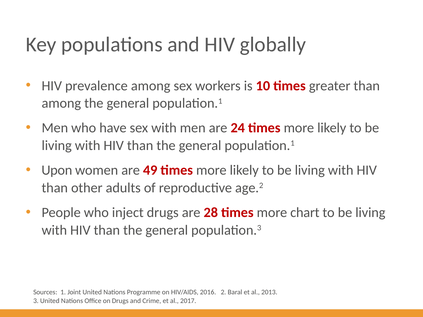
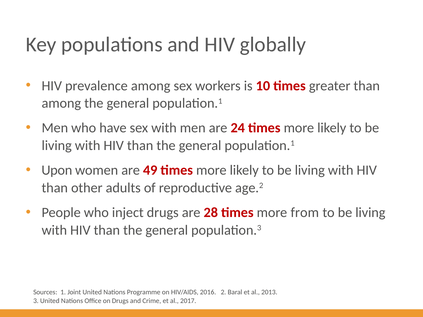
chart: chart -> from (305, 213)
